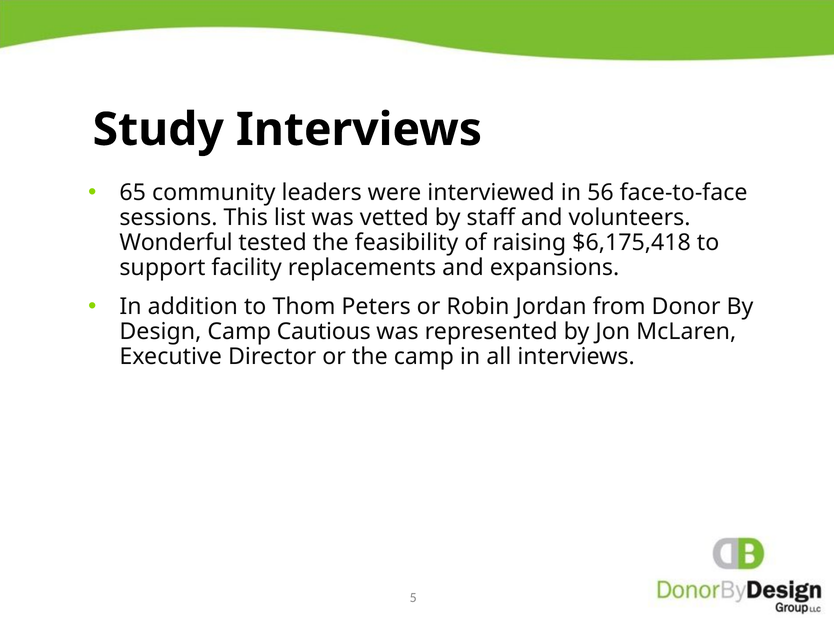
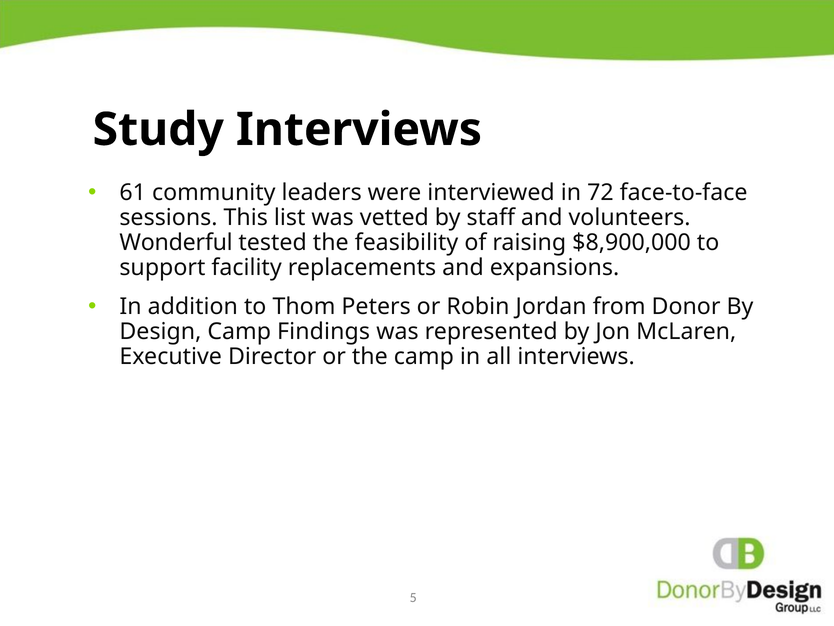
65: 65 -> 61 (133, 192)
56: 56 -> 72 (600, 192)
$6,175,418: $6,175,418 -> $8,900,000 (632, 242)
Cautious: Cautious -> Findings (324, 331)
